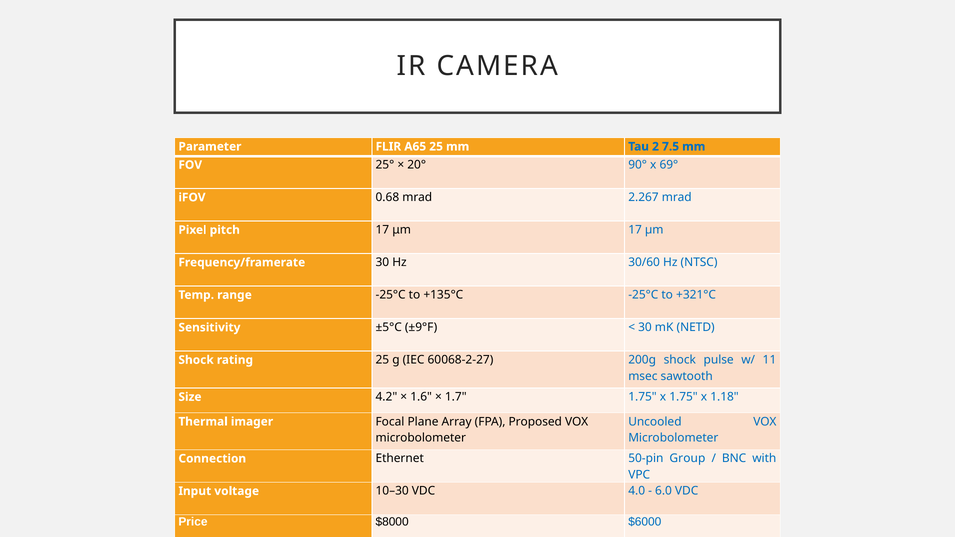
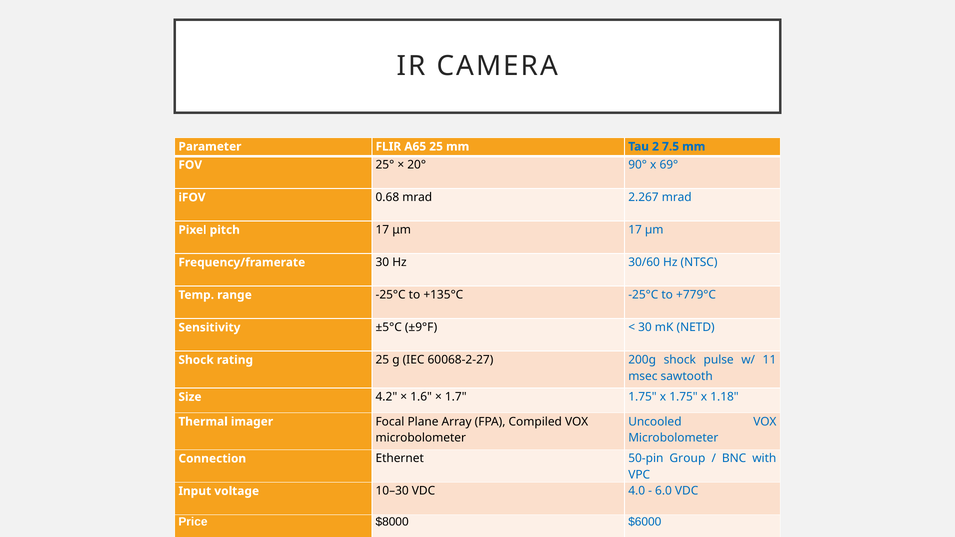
+321°C: +321°C -> +779°C (696, 295)
Proposed: Proposed -> Compiled (535, 422)
